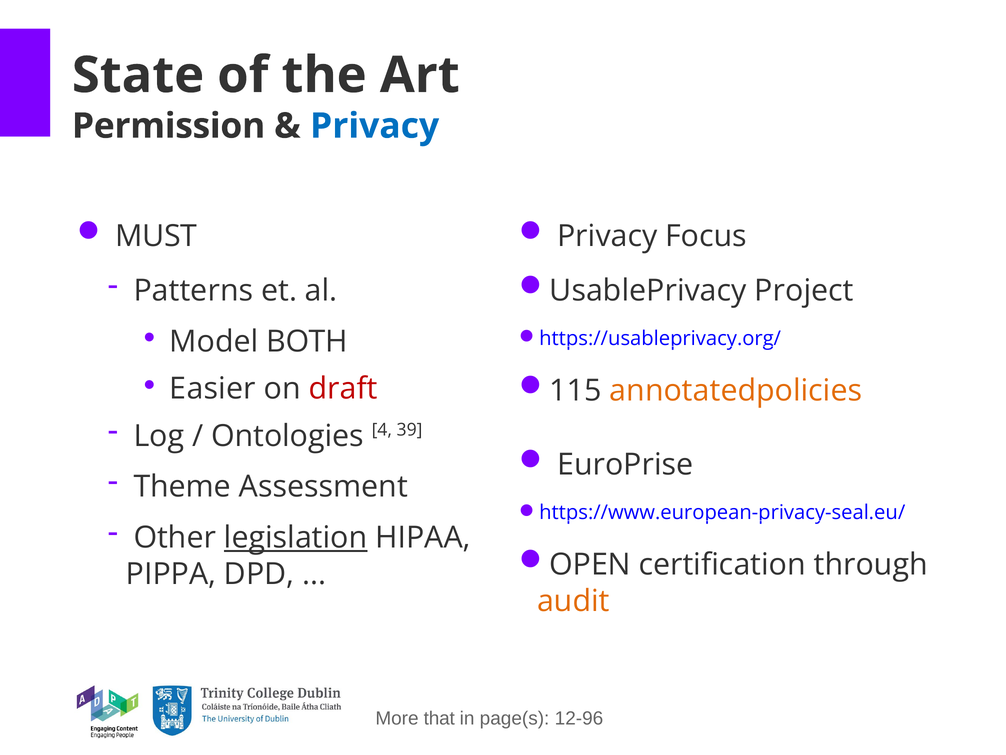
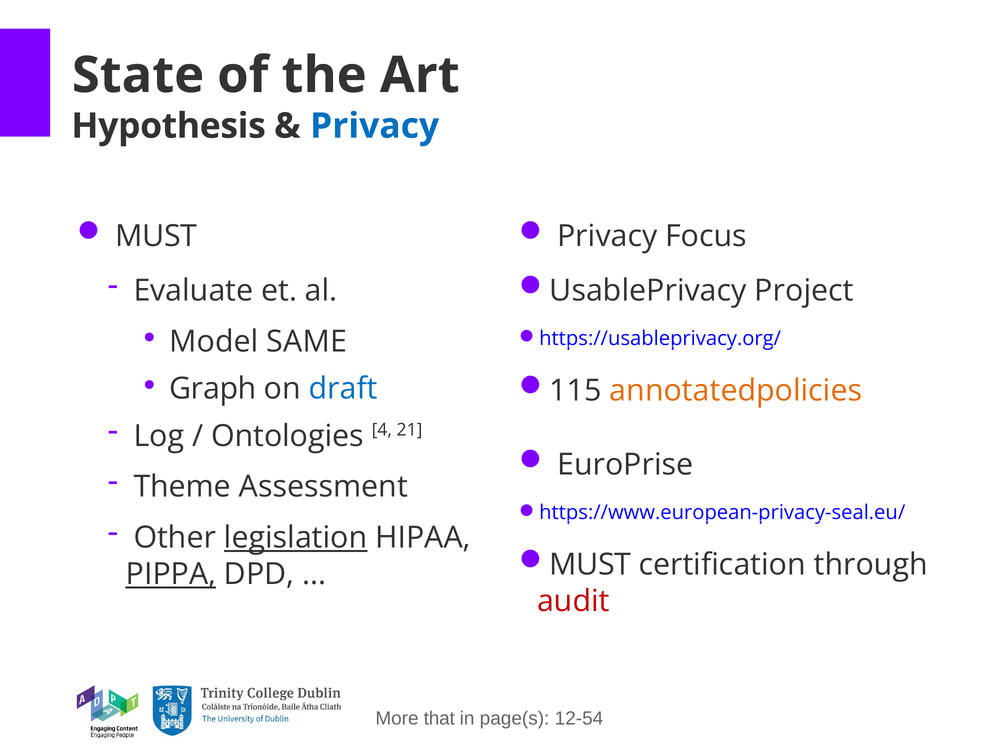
Permission: Permission -> Hypothesis (169, 126)
Patterns: Patterns -> Evaluate (193, 290)
BOTH: BOTH -> SAME (307, 341)
Easier: Easier -> Graph (213, 388)
draft colour: red -> blue (343, 388)
39: 39 -> 21 (410, 430)
OPEN: OPEN -> MUST (590, 564)
PIPPA underline: none -> present (171, 574)
audit colour: orange -> red (573, 601)
12-96: 12-96 -> 12-54 (579, 718)
